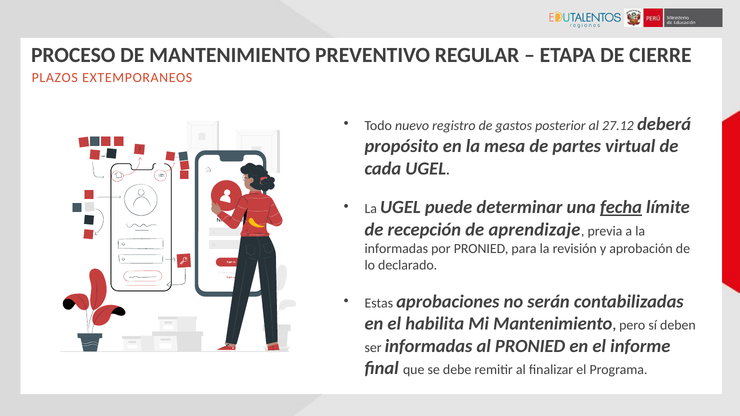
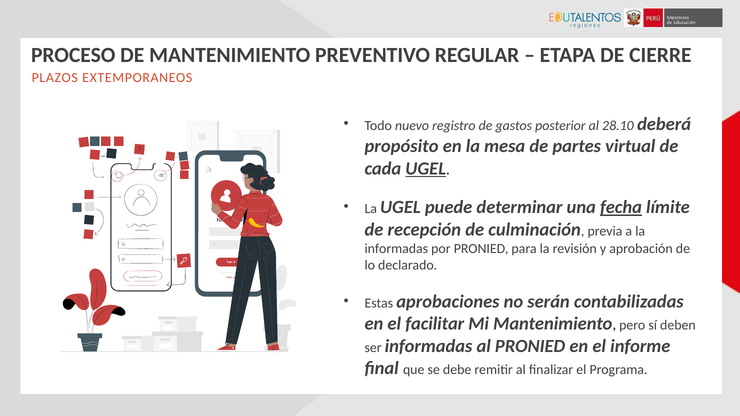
27.12: 27.12 -> 28.10 (618, 126)
UGEL underline: none -> present (426, 169)
aprendizaje: aprendizaje -> culminación (535, 230)
habilita: habilita -> facilitar (435, 324)
